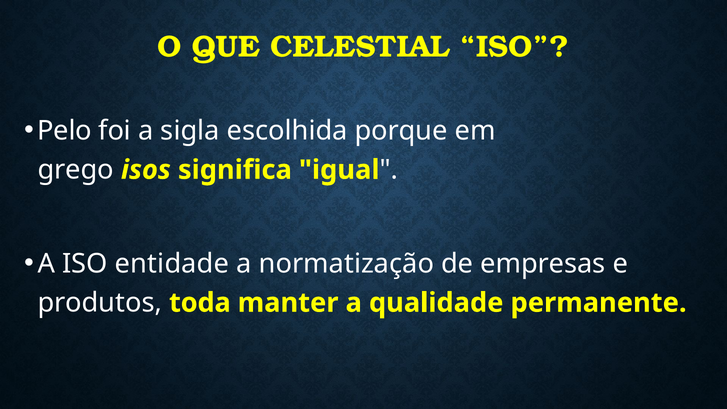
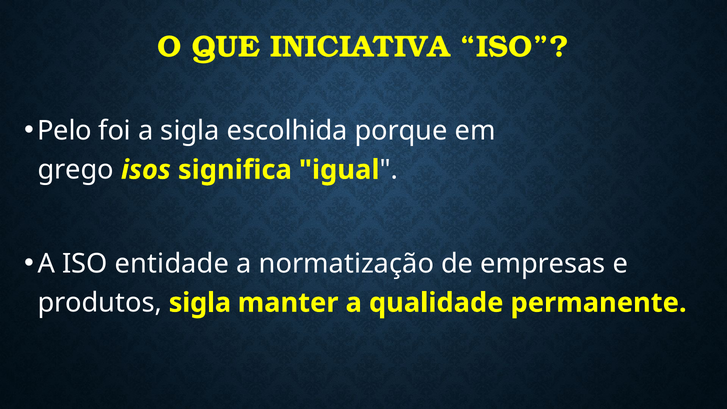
CELESTIAL: CELESTIAL -> INICIATIVA (360, 47)
produtos toda: toda -> sigla (200, 303)
